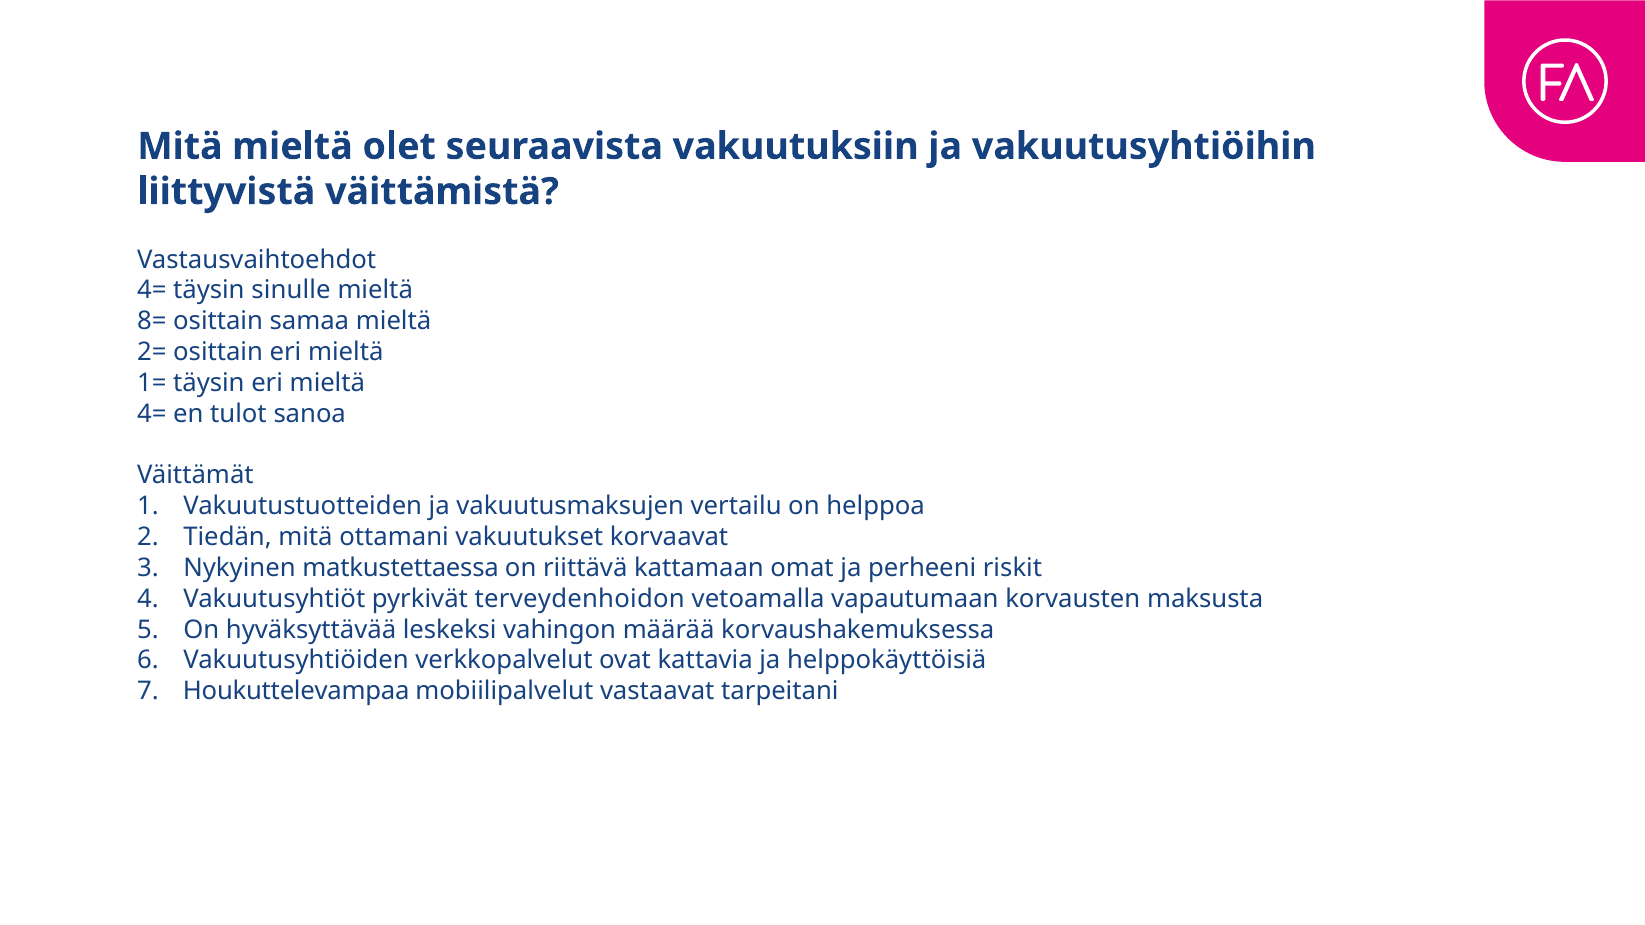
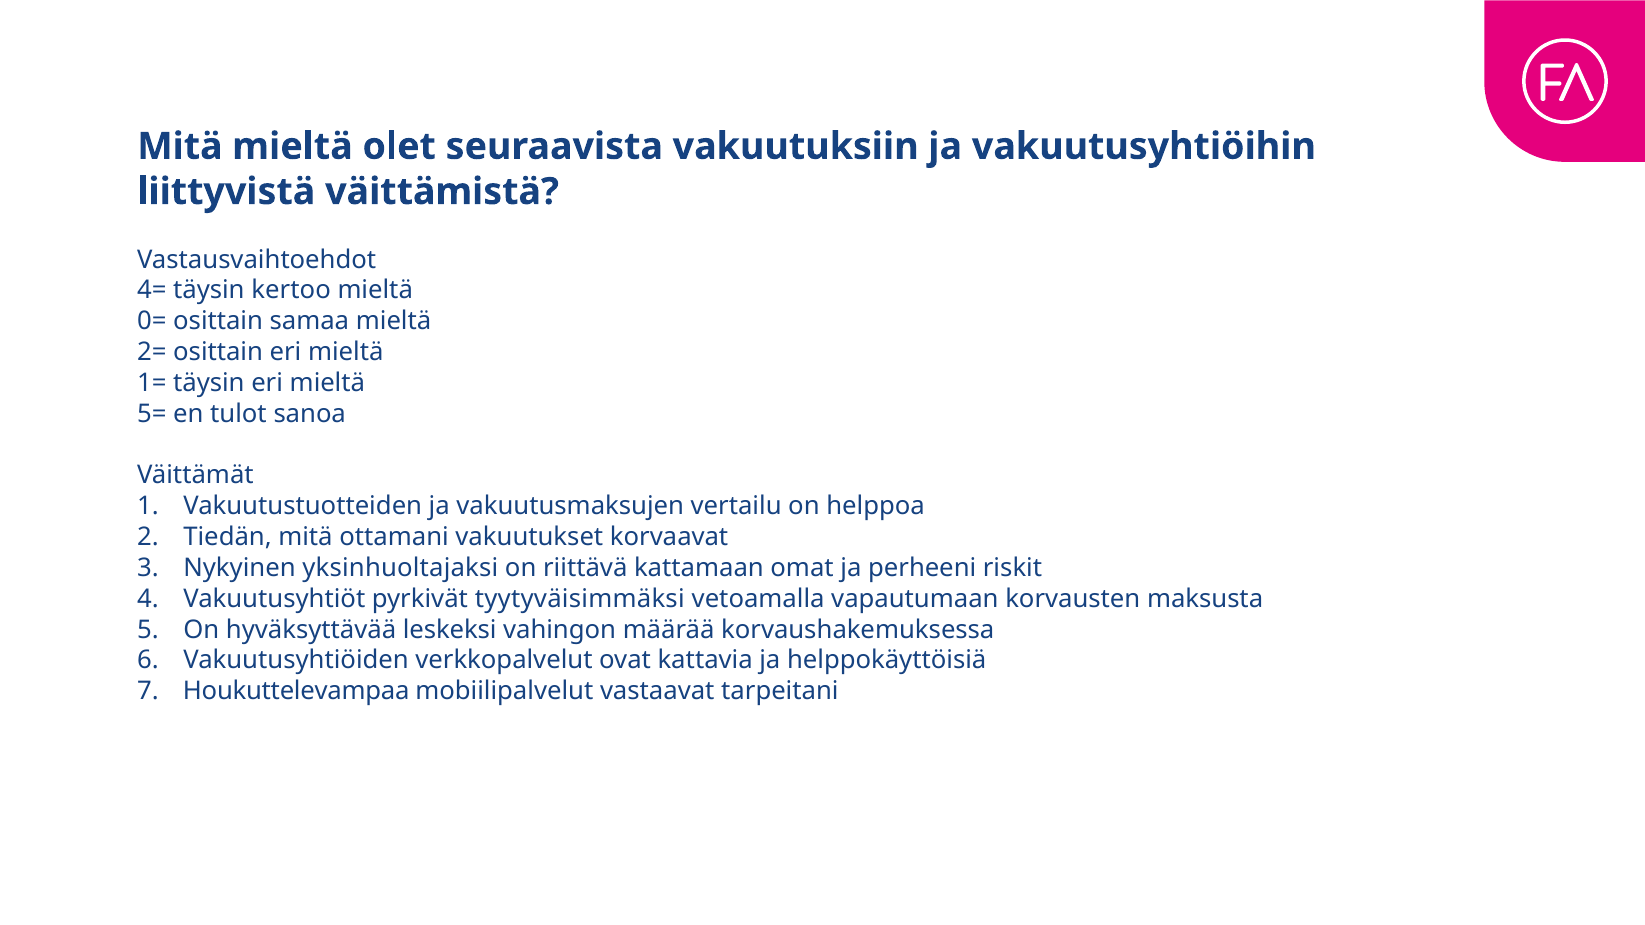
sinulle: sinulle -> kertoo (291, 291)
8=: 8= -> 0= (152, 321)
4=: 4= -> 5= (152, 414)
matkustettaessa: matkustettaessa -> yksinhuoltajaksi (400, 568)
terveydenhoidon: terveydenhoidon -> tyytyväisimmäksi (580, 599)
